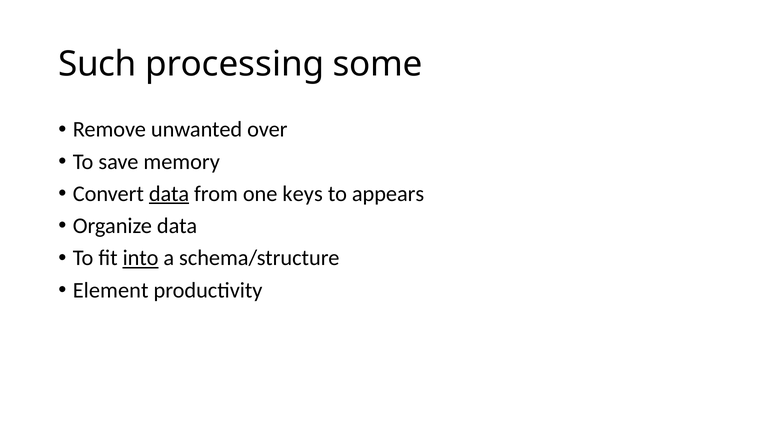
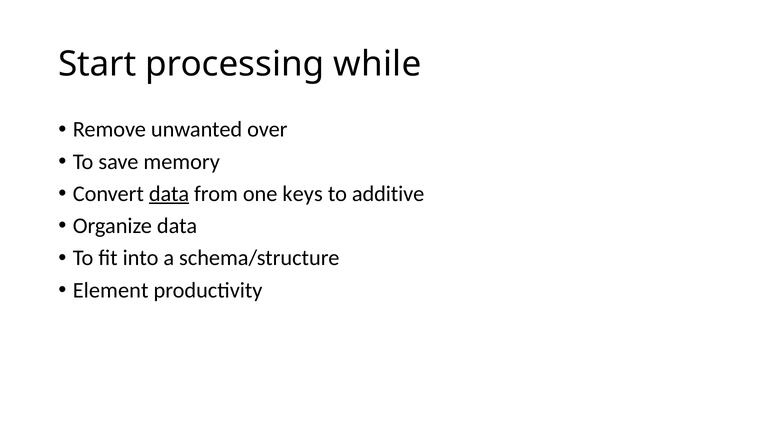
Such: Such -> Start (97, 64)
some: some -> while (377, 64)
appears: appears -> additive (388, 194)
into underline: present -> none (141, 258)
